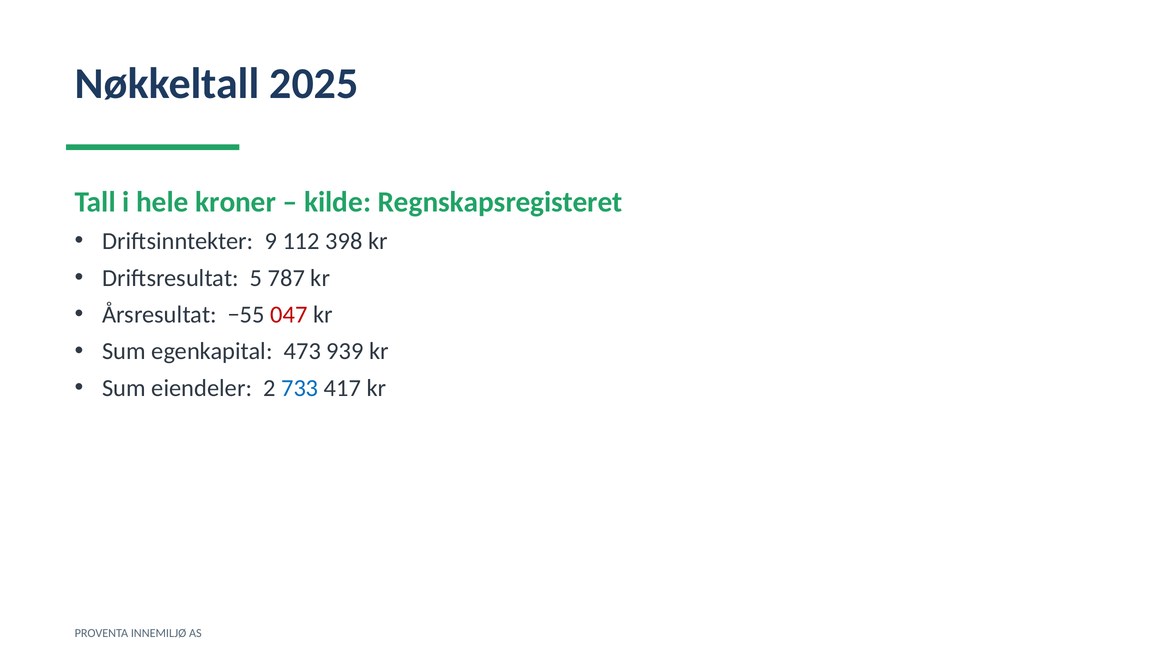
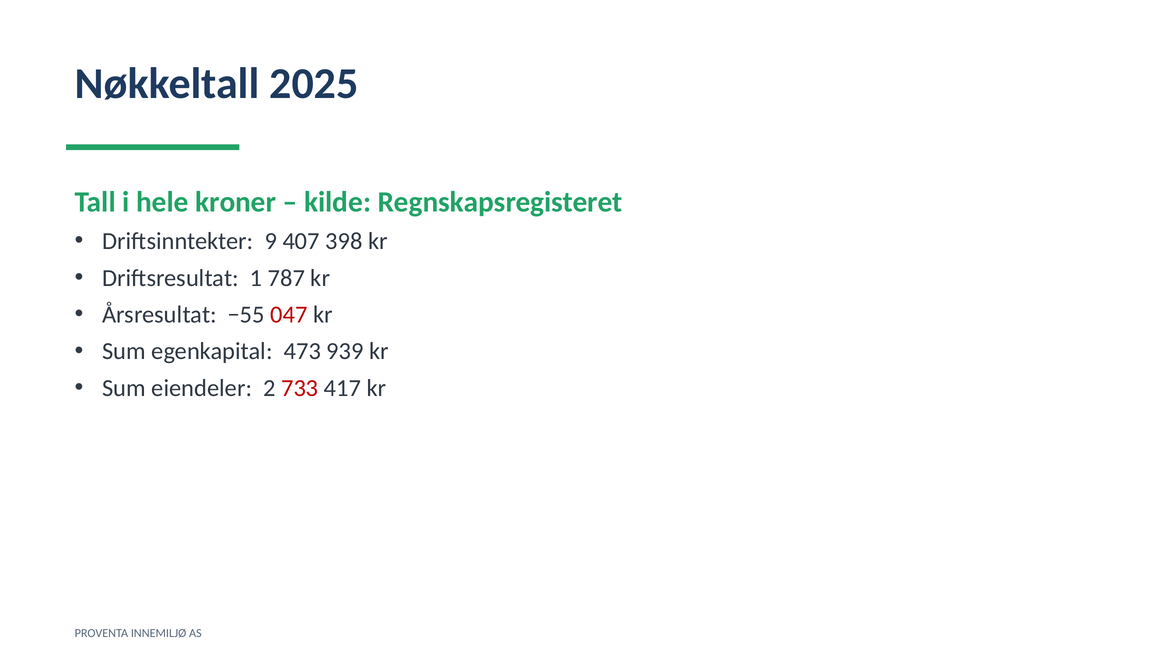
112: 112 -> 407 (301, 241)
5: 5 -> 1 (256, 278)
733 colour: blue -> red (300, 388)
